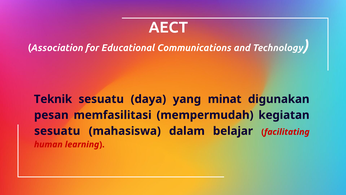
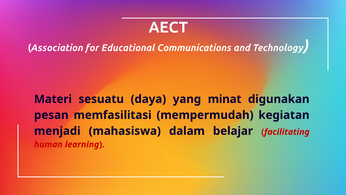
Teknik: Teknik -> Materi (53, 99)
sesuatu: sesuatu -> menjadi (57, 131)
